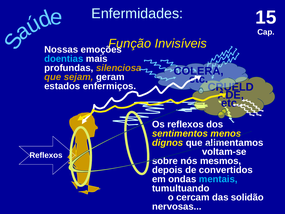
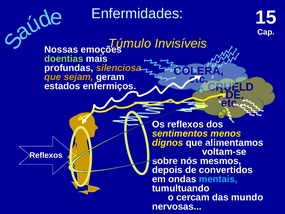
Função: Função -> Túmulo (130, 44)
doentias colour: light blue -> light green (64, 59)
solidão: solidão -> mundo (247, 197)
